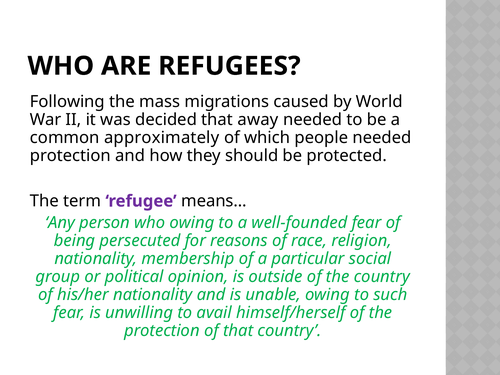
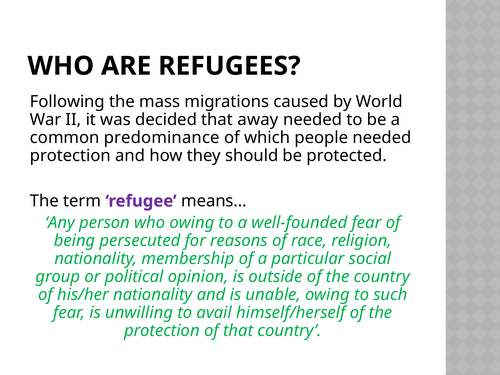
approximately: approximately -> predominance (162, 138)
